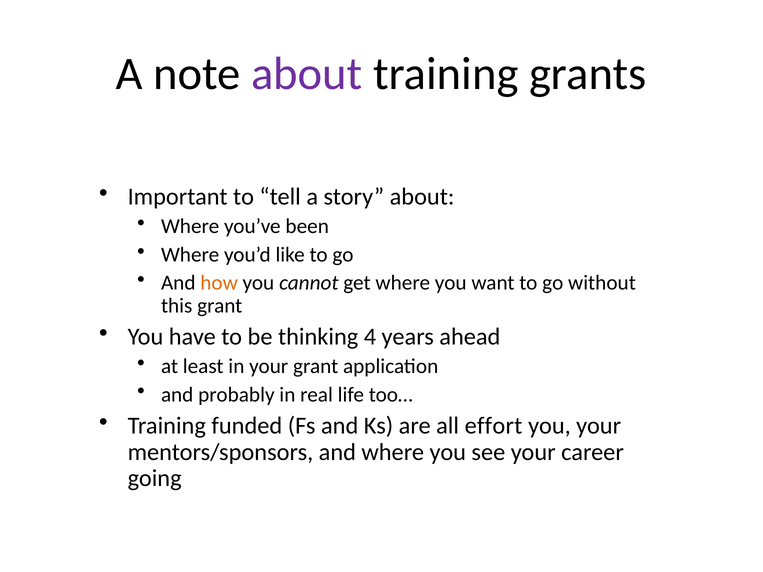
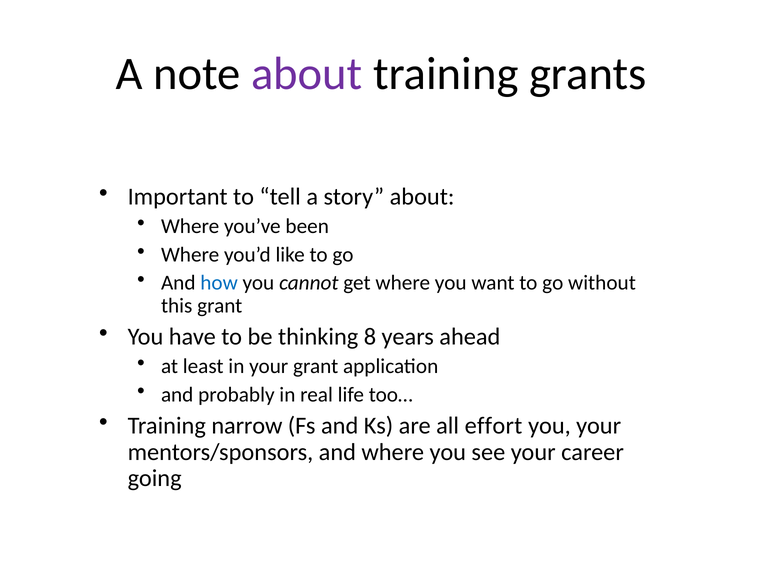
how colour: orange -> blue (219, 283)
4: 4 -> 8 (370, 337)
funded: funded -> narrow (247, 426)
